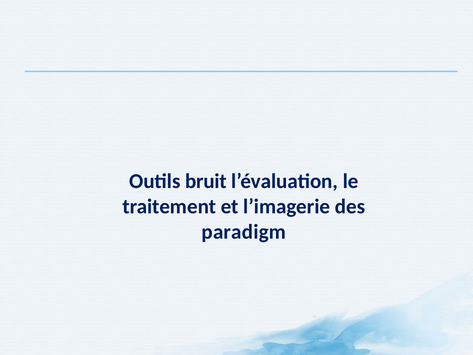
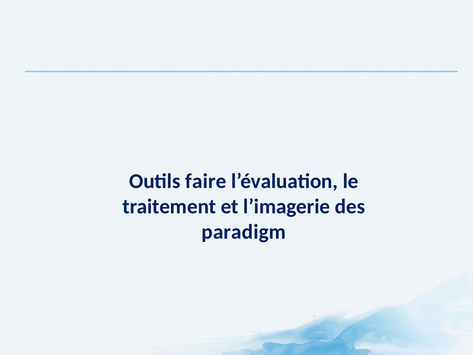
bruit: bruit -> faire (206, 181)
